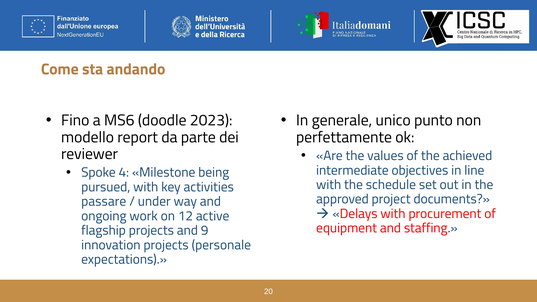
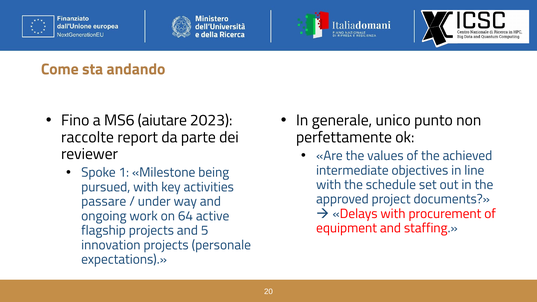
doodle: doodle -> aiutare (162, 120)
modello: modello -> raccolte (87, 137)
4: 4 -> 1 (124, 173)
12: 12 -> 64 (185, 216)
9: 9 -> 5 (205, 231)
